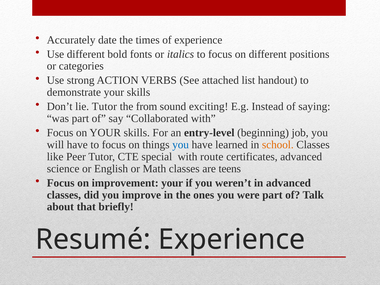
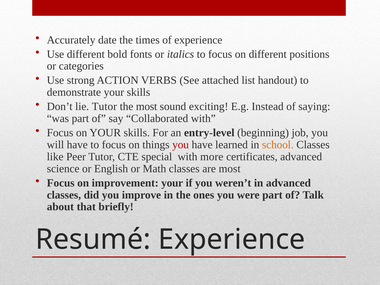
the from: from -> most (147, 107)
you colour: blue -> red (181, 145)
route: route -> more (212, 157)
are teens: teens -> most (230, 169)
